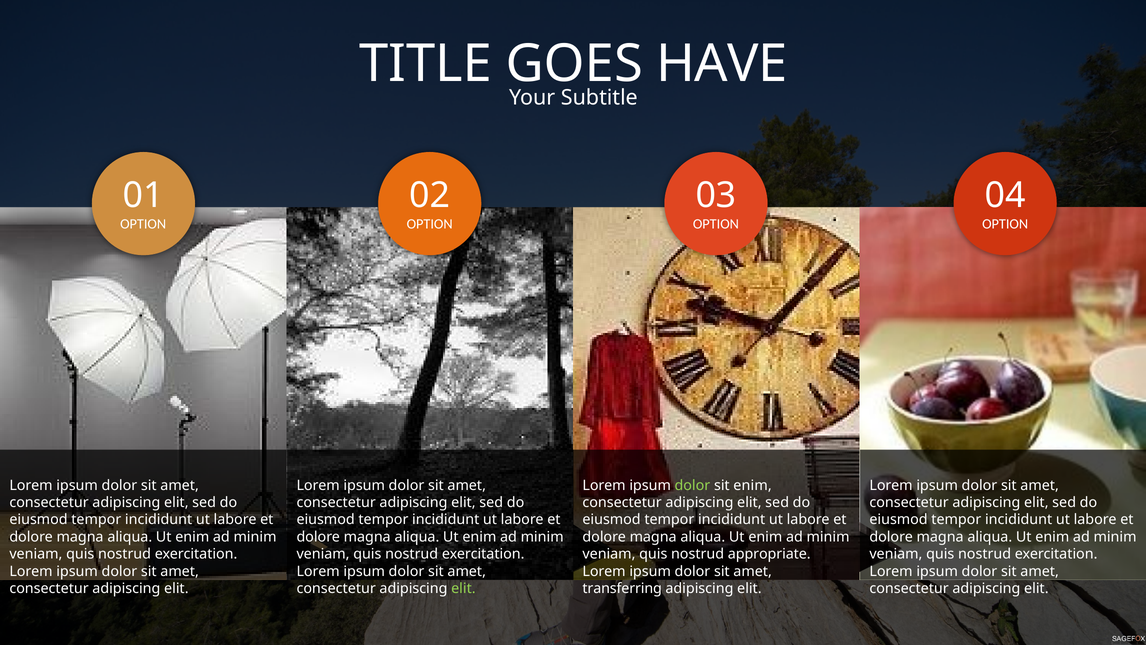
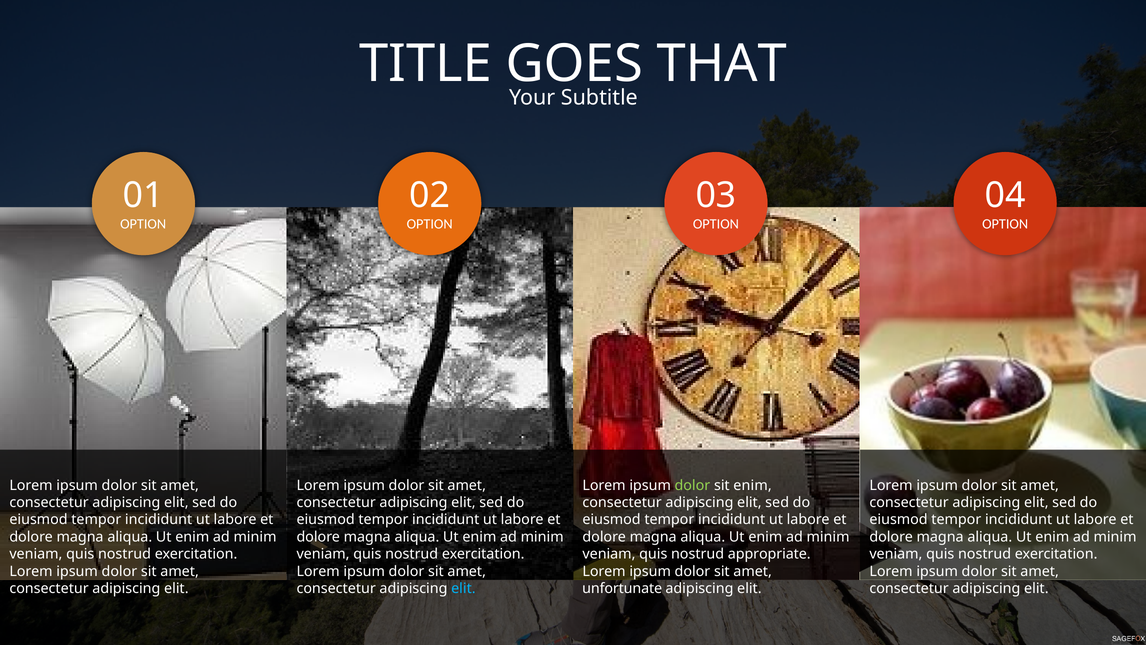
HAVE: HAVE -> THAT (722, 64)
elit colour: light green -> light blue (463, 588)
transferring: transferring -> unfortunate (622, 588)
